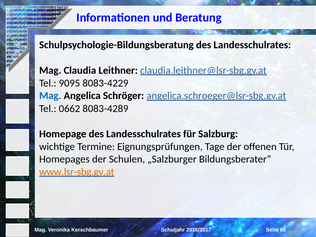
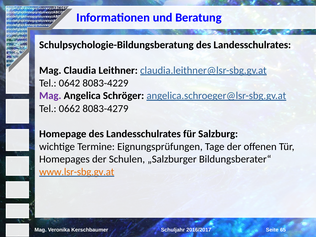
9095: 9095 -> 0642 (69, 83)
Mag colour: blue -> purple (50, 96)
8083-4289: 8083-4289 -> 8083-4279 (105, 109)
